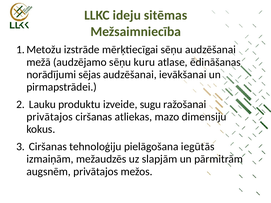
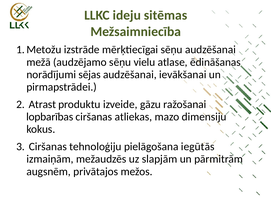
kuru: kuru -> vielu (144, 62)
Lauku: Lauku -> Atrast (42, 104)
sugu: sugu -> gāzu (150, 104)
privātajos: privātajos -> lopbarības (50, 117)
